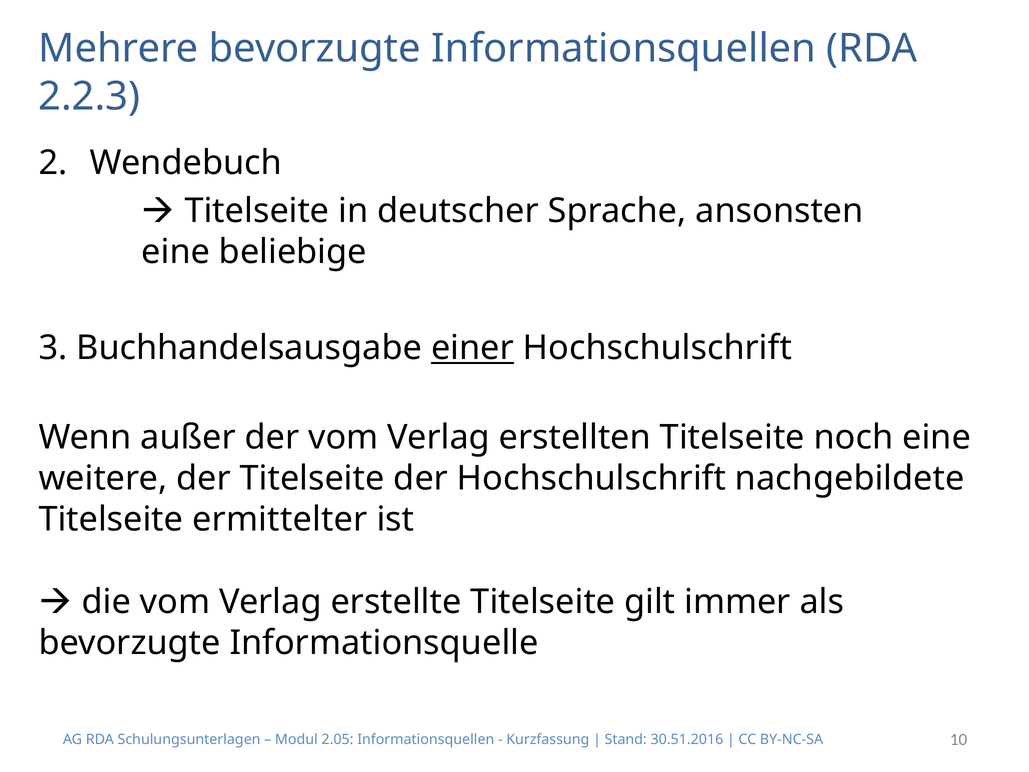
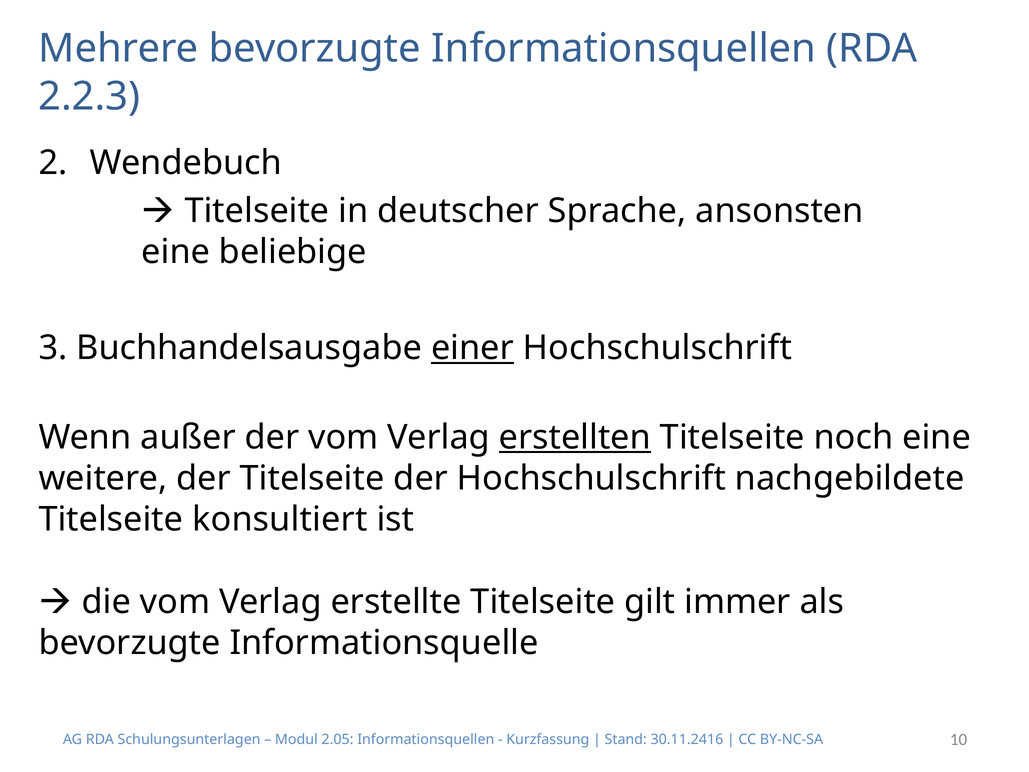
erstellten underline: none -> present (575, 437)
ermittelter: ermittelter -> konsultiert (280, 519)
30.51.2016: 30.51.2016 -> 30.11.2416 (687, 739)
